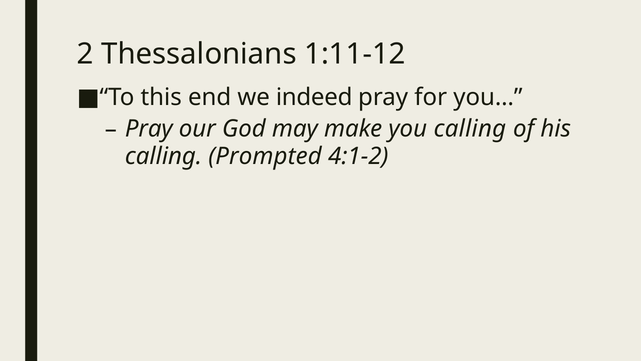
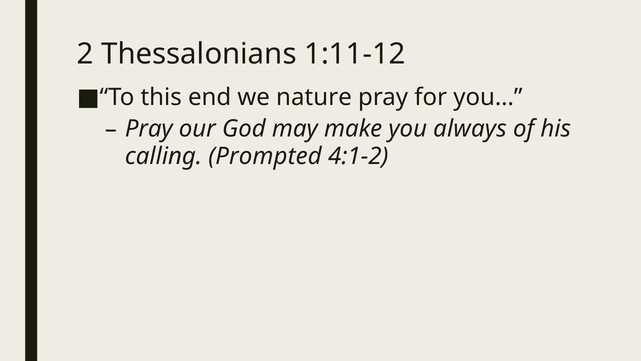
indeed: indeed -> nature (314, 97)
you calling: calling -> always (470, 129)
